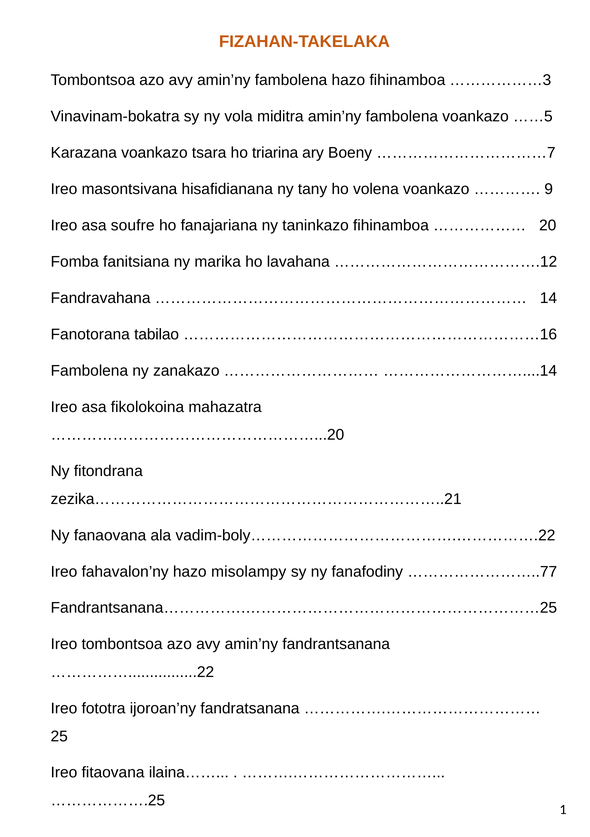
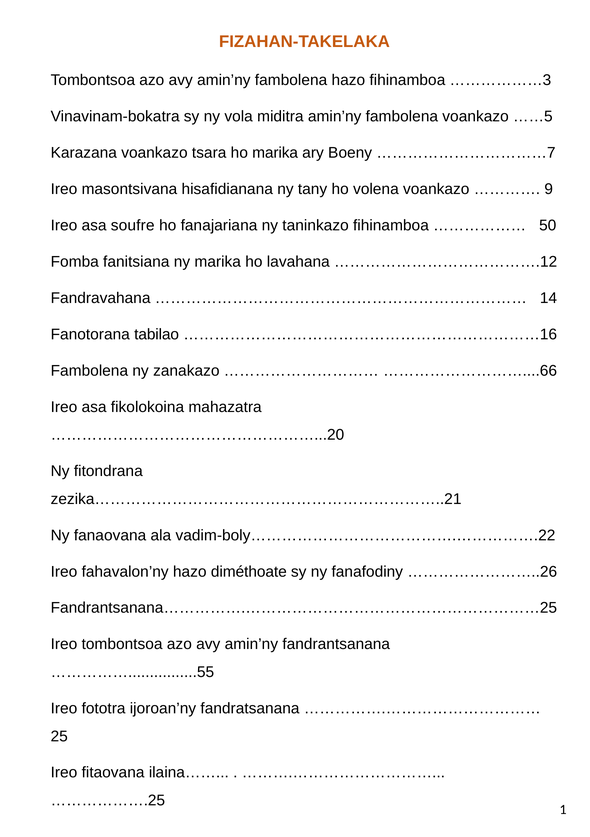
ho triarina: triarina -> marika (275, 153)
20: 20 -> 50 (548, 225)
………………………....14: ………………………....14 -> ………………………....66 (470, 371)
misolampy: misolampy -> diméthoate (249, 572)
……………………..77: ……………………..77 -> ……………………..26 (482, 572)
……………................22: ……………................22 -> ……………................55 (132, 672)
